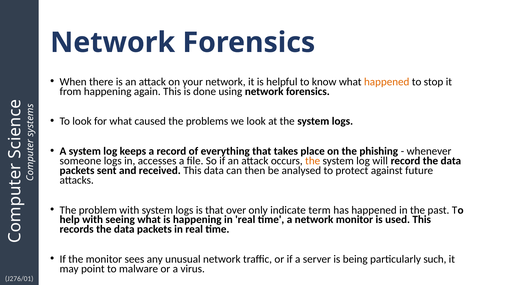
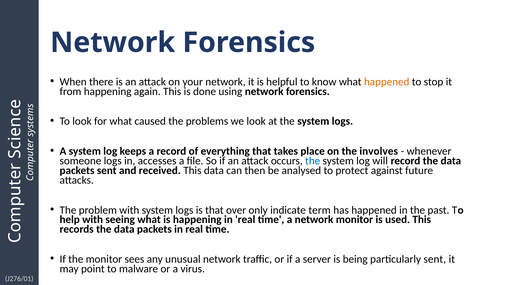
phishing: phishing -> involves (379, 151)
the colour: orange -> blue (313, 161)
particularly such: such -> sent (435, 259)
